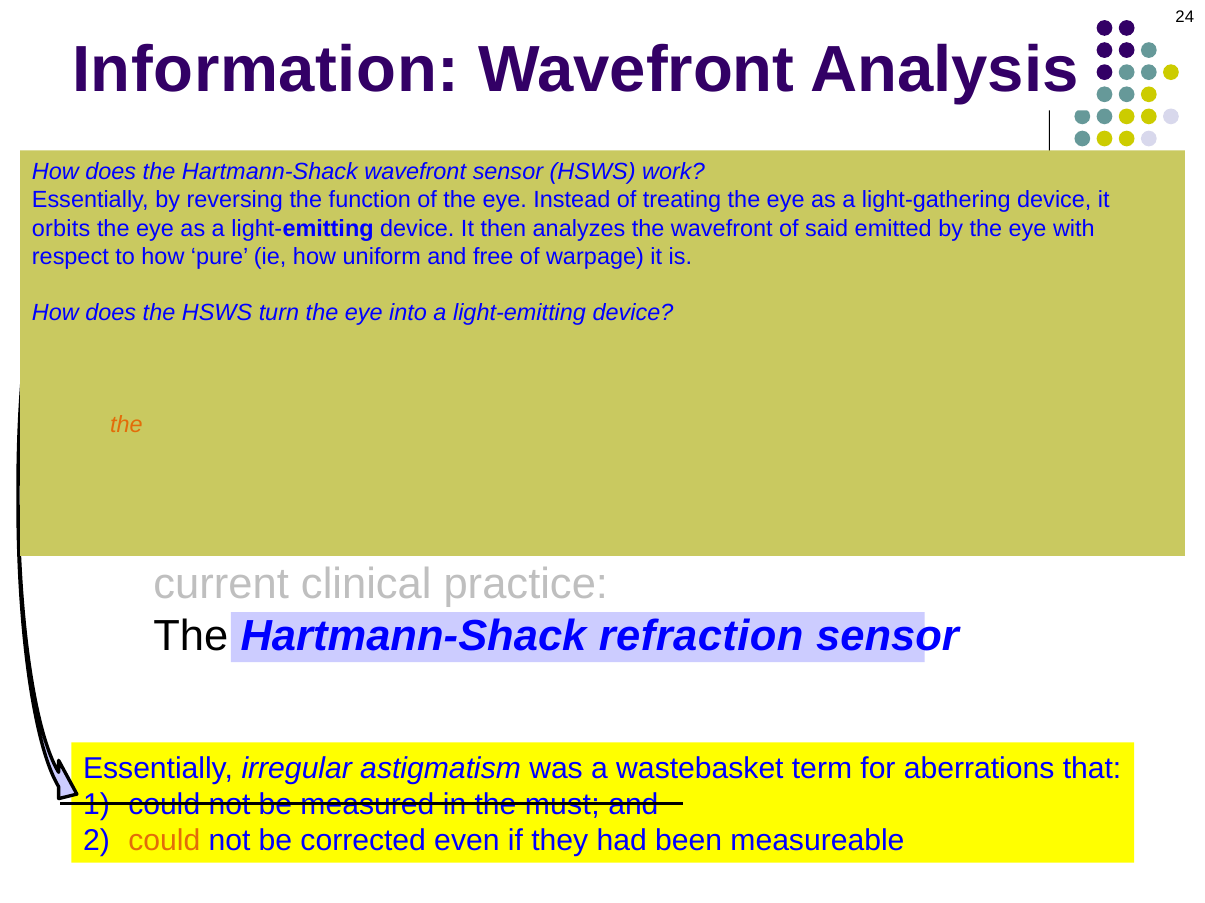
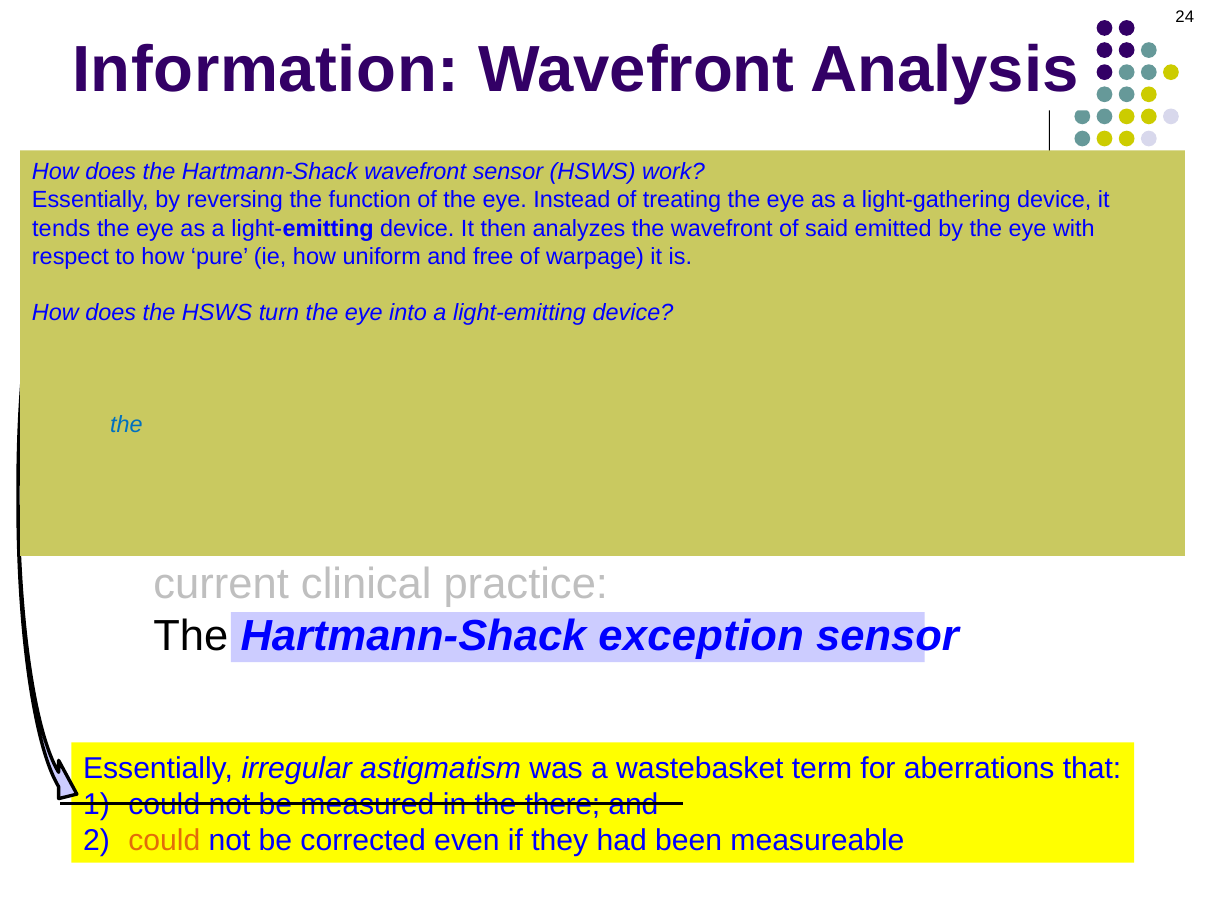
orbits: orbits -> tends (61, 228)
the colour: orange -> blue (126, 425)
refraction: refraction -> exception (701, 637)
must: must -> there (563, 805)
